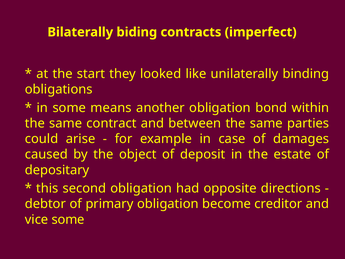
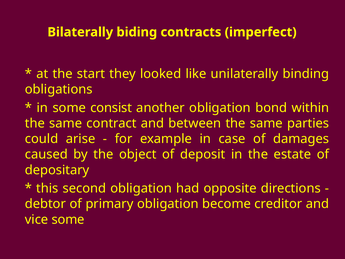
means: means -> consist (111, 108)
